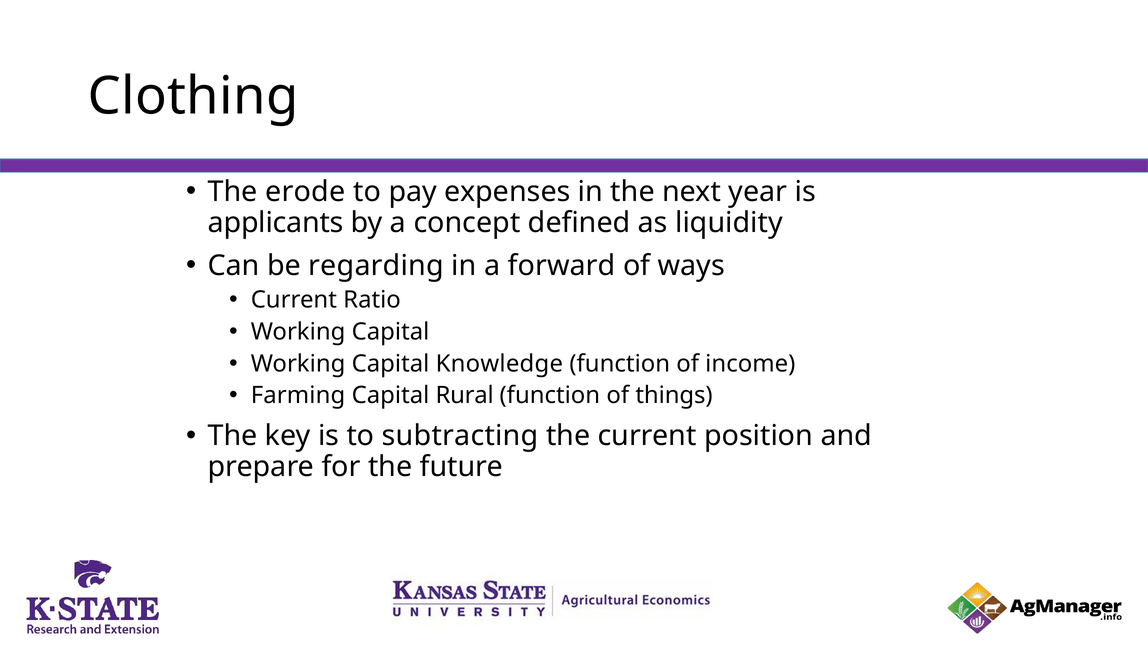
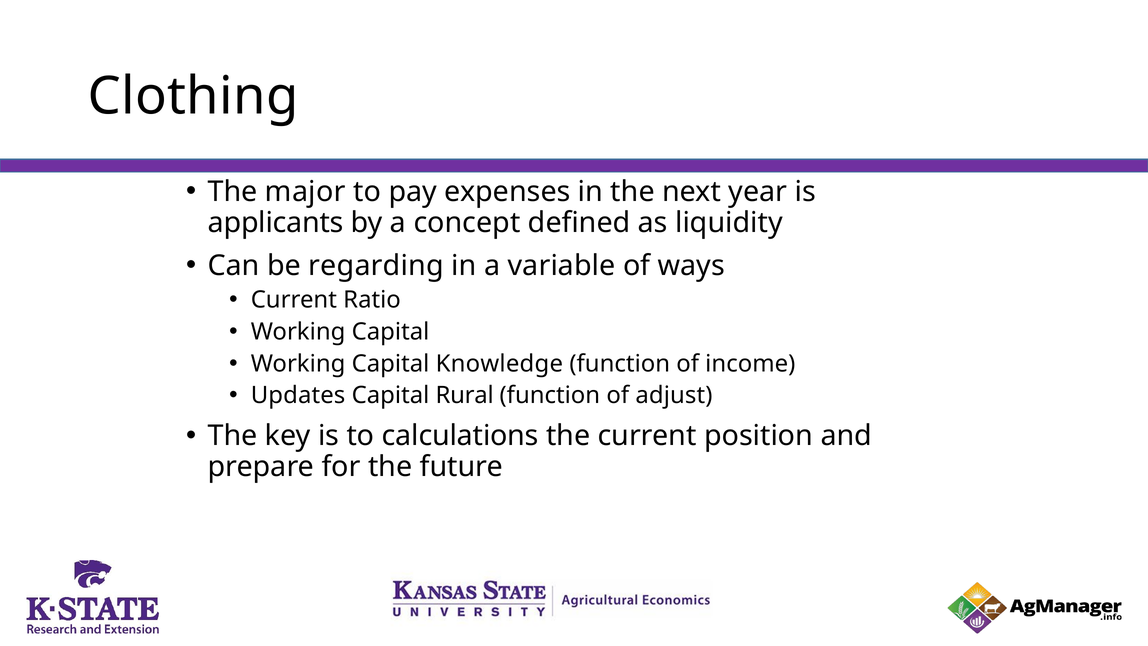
erode: erode -> major (305, 192)
forward: forward -> variable (562, 265)
Farming: Farming -> Updates (298, 395)
things: things -> adjust (674, 395)
subtracting: subtracting -> calculations (460, 436)
